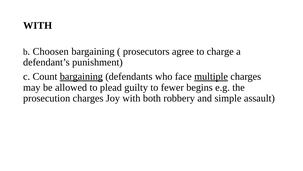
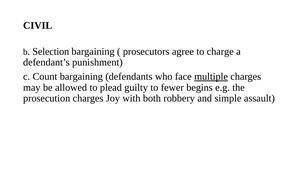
WITH: WITH -> CIVIL (38, 25)
Choosen: Choosen -> Selection (51, 51)
bargaining underline: present -> none (81, 76)
